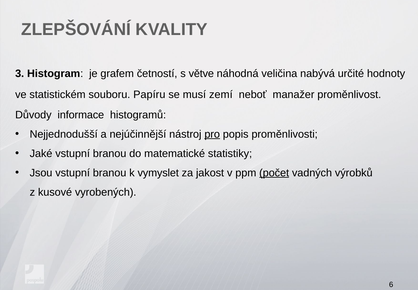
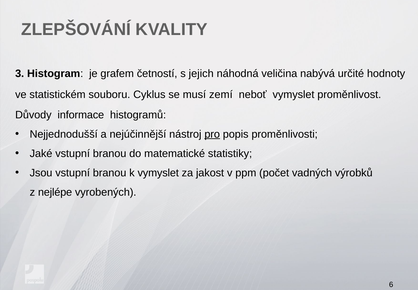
větve: větve -> jejich (201, 74)
Papíru: Papíru -> Cyklus (149, 95)
neboť manažer: manažer -> vymyslet (294, 95)
počet underline: present -> none (274, 172)
kusové: kusové -> nejlépe (55, 192)
